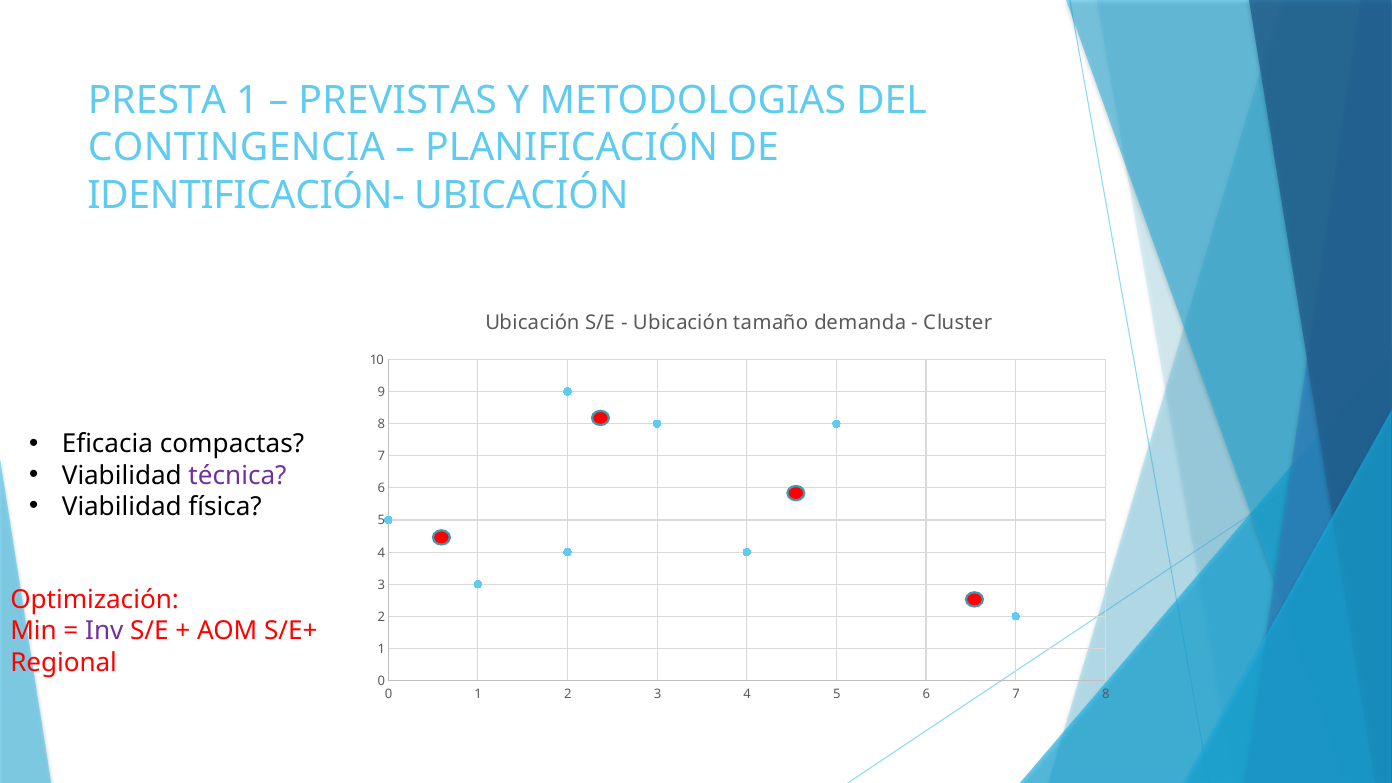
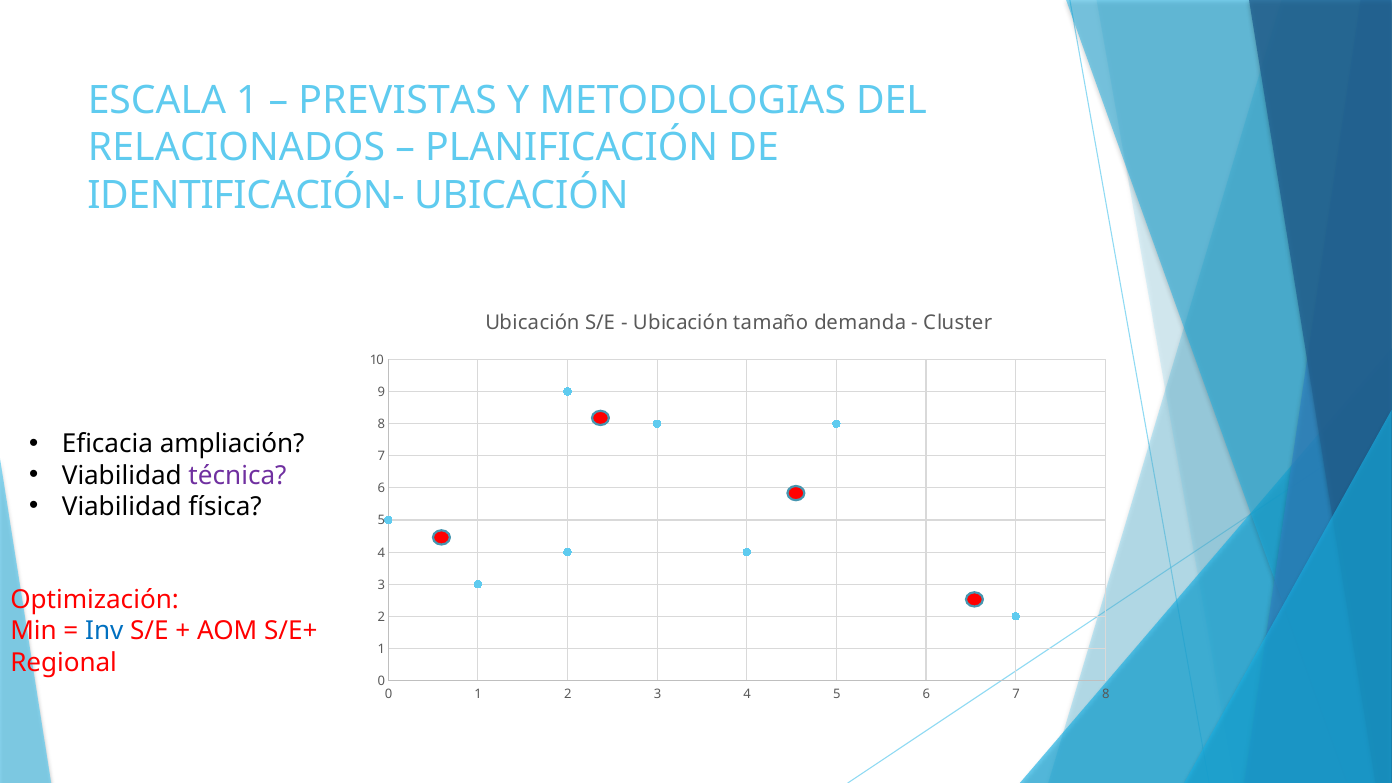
PRESTA: PRESTA -> ESCALA (157, 101)
CONTINGENCIA: CONTINGENCIA -> RELACIONADOS (236, 148)
compactas: compactas -> ampliación (232, 444)
Inv colour: purple -> blue (104, 631)
